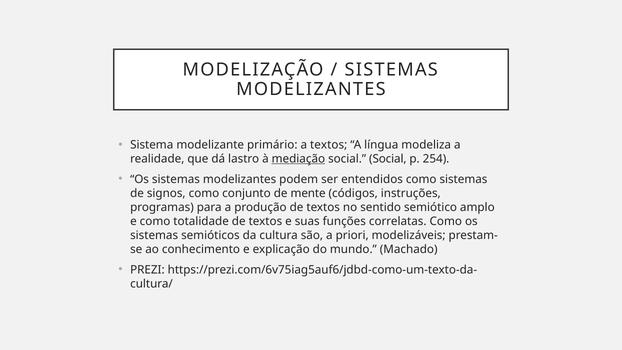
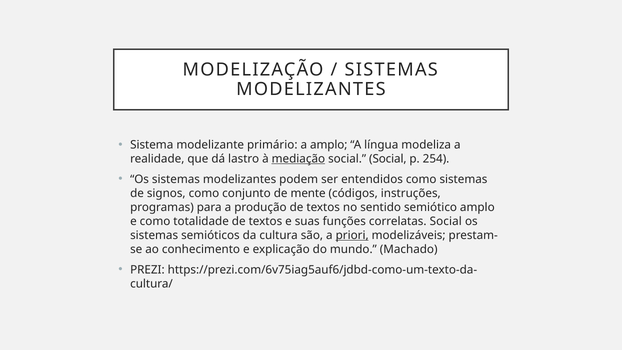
a textos: textos -> amplo (329, 145)
correlatas Como: Como -> Social (446, 221)
priori underline: none -> present (352, 235)
